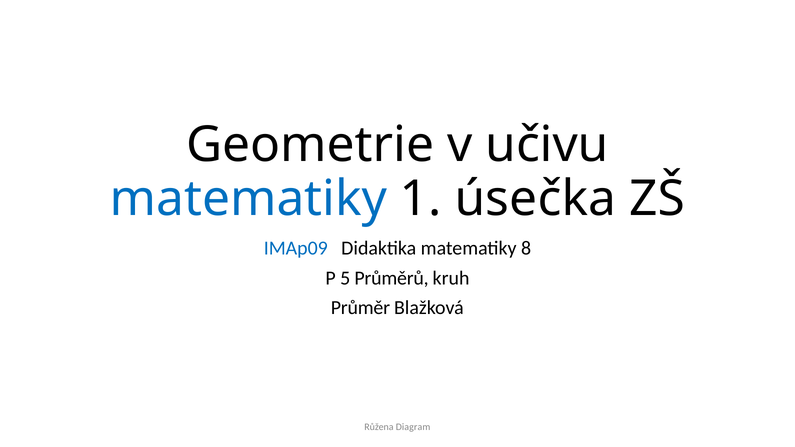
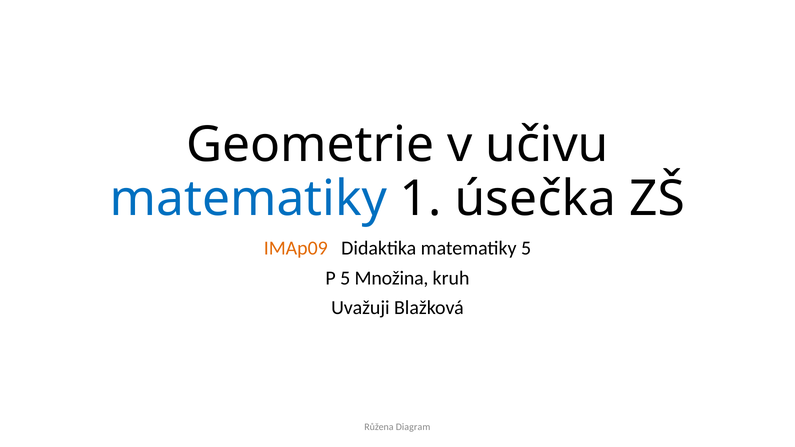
IMAp09 colour: blue -> orange (296, 248)
matematiky 8: 8 -> 5 (526, 248)
Průměrů: Průměrů -> Množina (392, 278)
Průměr: Průměr -> Uvažuji (360, 308)
